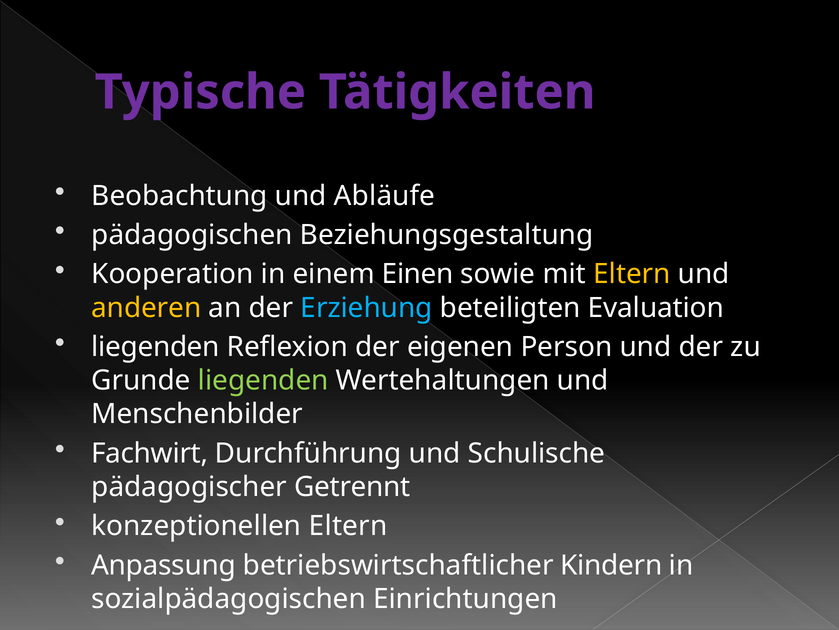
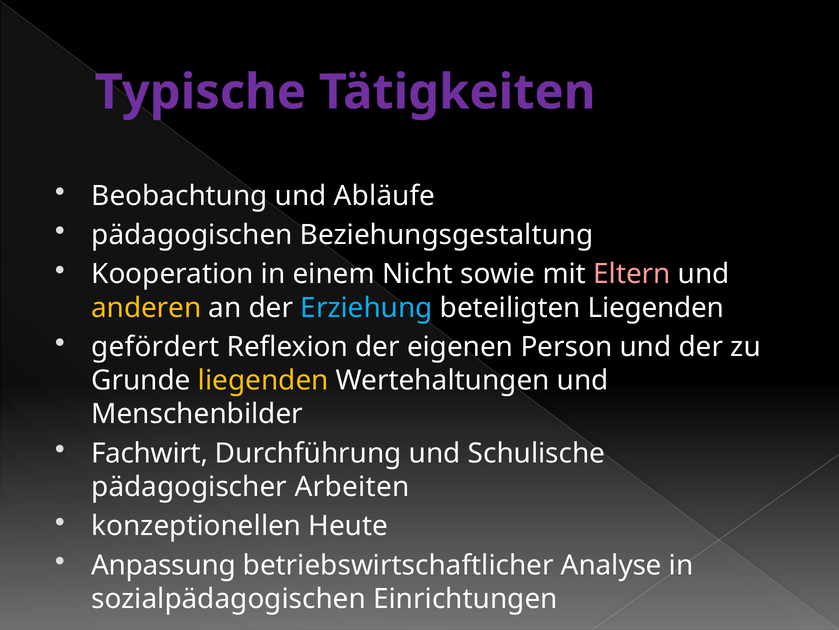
Einen: Einen -> Nicht (417, 274)
Eltern colour: yellow -> pink (632, 274)
beteiligten Evaluation: Evaluation -> Liegenden (656, 307)
liegenden: liegenden -> gefördert (155, 347)
liegenden colour: light green -> yellow (263, 380)
Getrennt: Getrennt -> Arbeiten (352, 486)
konzeptionellen Eltern: Eltern -> Heute (348, 526)
Kindern: Kindern -> Analyse (611, 565)
